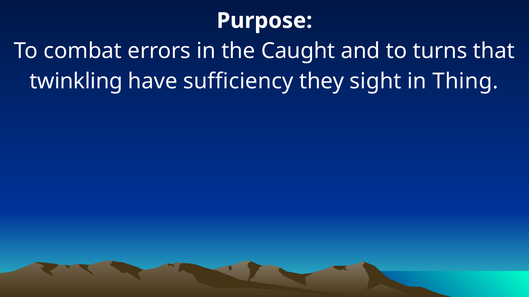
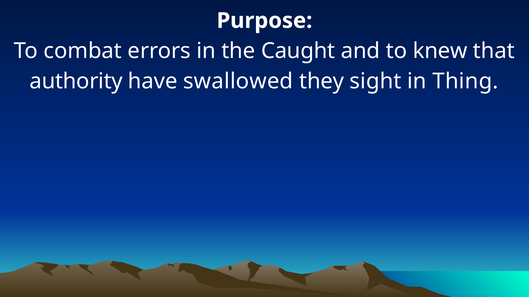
turns: turns -> knew (440, 51)
twinkling: twinkling -> authority (76, 81)
sufficiency: sufficiency -> swallowed (238, 81)
